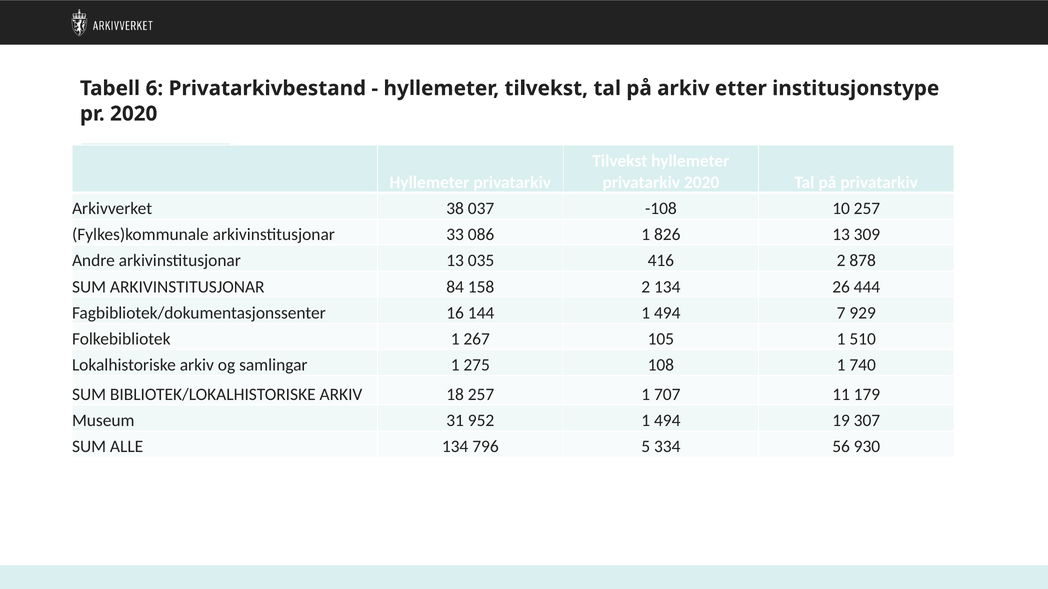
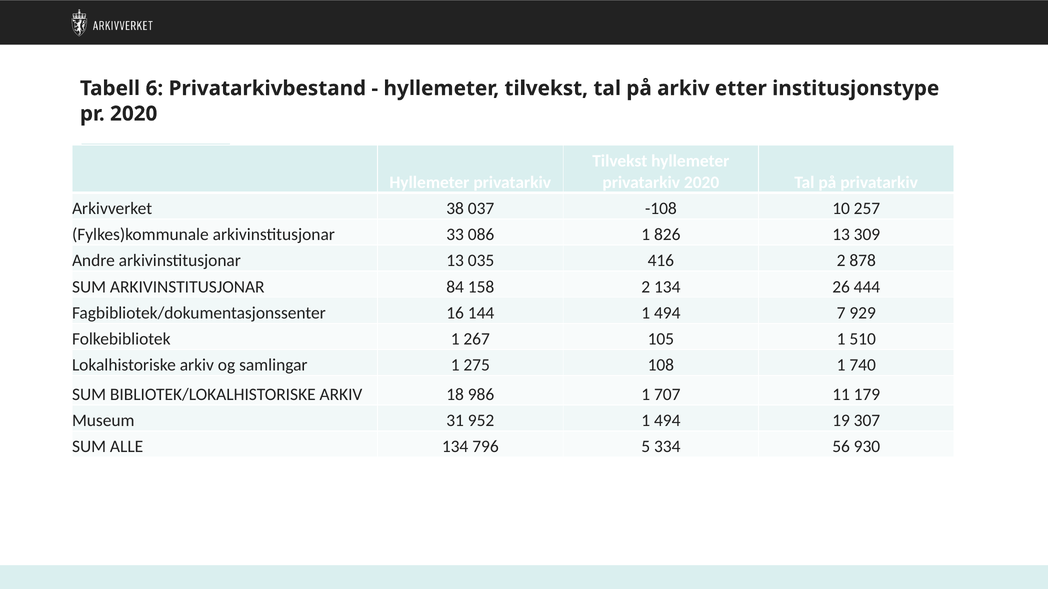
18 257: 257 -> 986 (481, 395)
